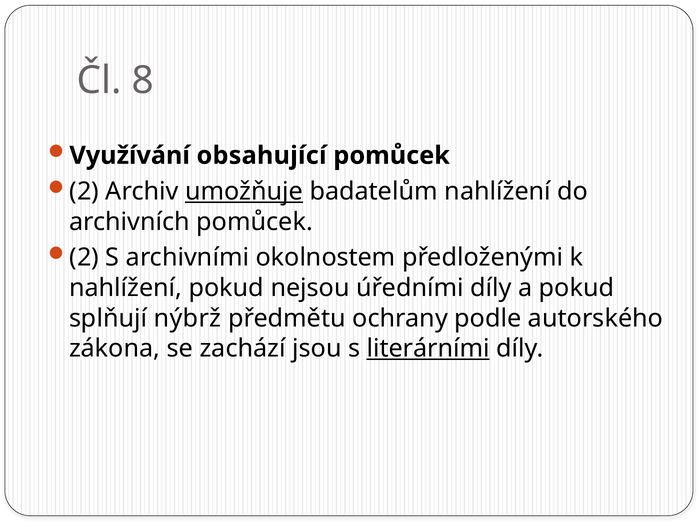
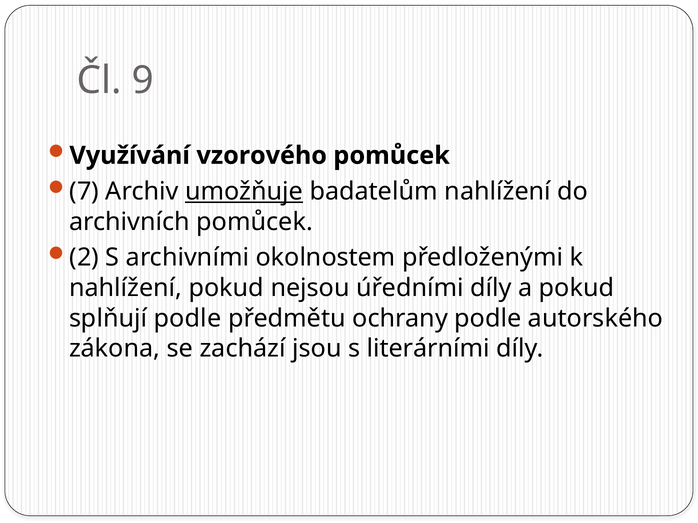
8: 8 -> 9 (143, 81)
obsahující: obsahující -> vzorového (262, 156)
2: 2 -> 7 (84, 192)
splňují nýbrž: nýbrž -> podle (188, 319)
literárními underline: present -> none (428, 349)
